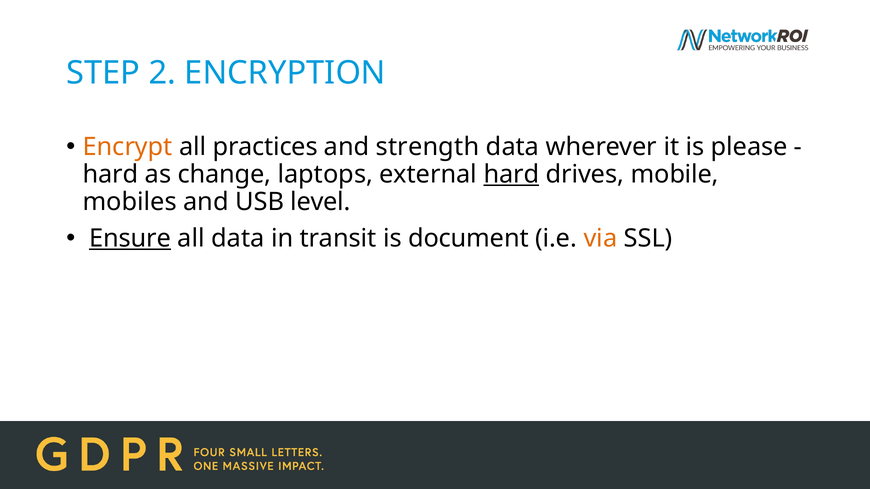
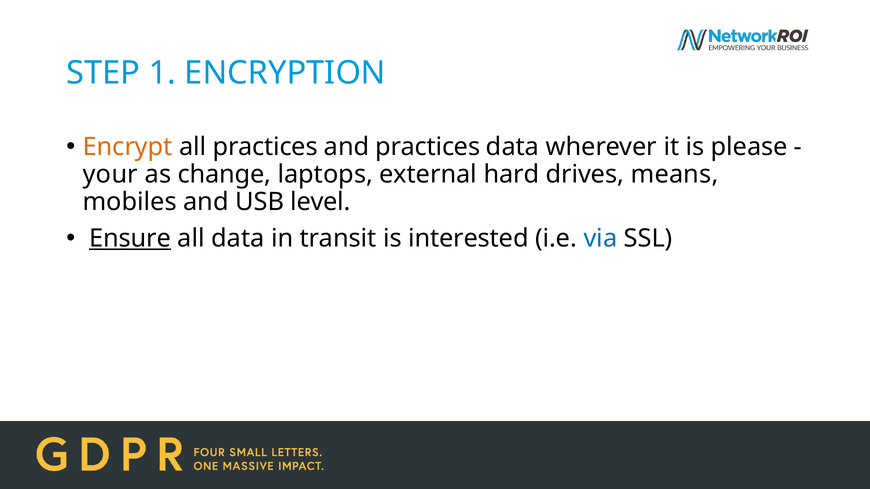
2: 2 -> 1 (162, 73)
and strength: strength -> practices (428, 147)
hard: hard -> your (110, 175)
hard underline: present -> none (511, 175)
mobile: mobile -> means (675, 175)
document: document -> interested (469, 238)
via colour: orange -> blue (600, 238)
